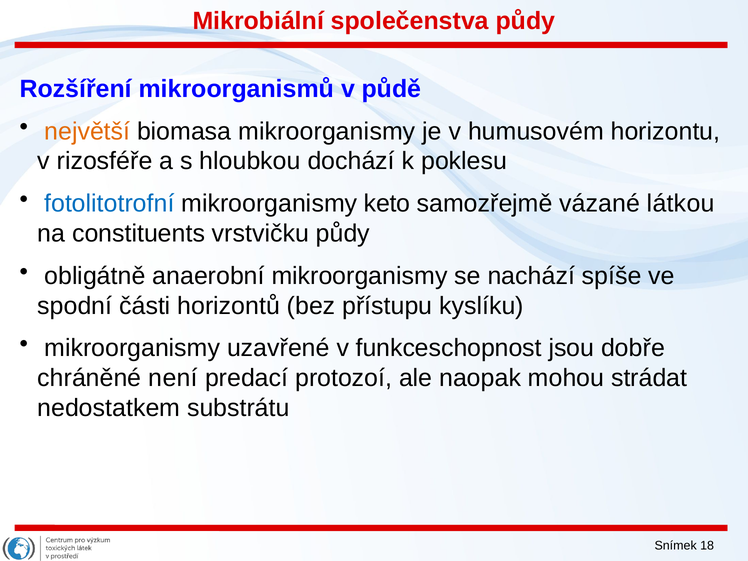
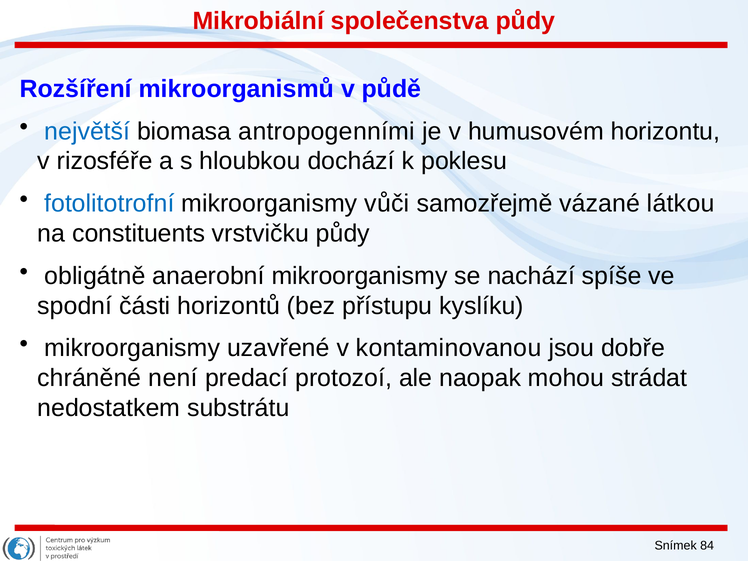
největší colour: orange -> blue (87, 131)
biomasa mikroorganismy: mikroorganismy -> antropogenními (327, 131)
keto: keto -> vůči (387, 204)
funkceschopnost: funkceschopnost -> kontaminovanou (449, 348)
18: 18 -> 84 (707, 546)
